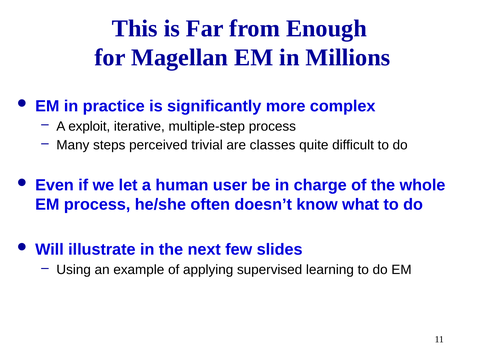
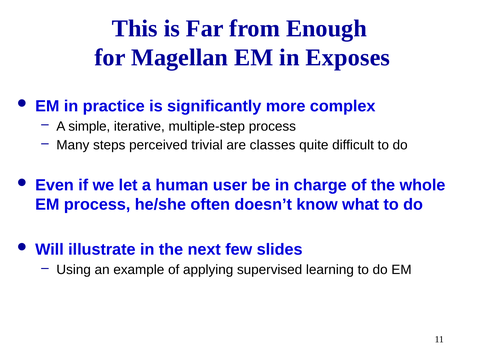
Millions: Millions -> Exposes (348, 58)
exploit: exploit -> simple (89, 127)
